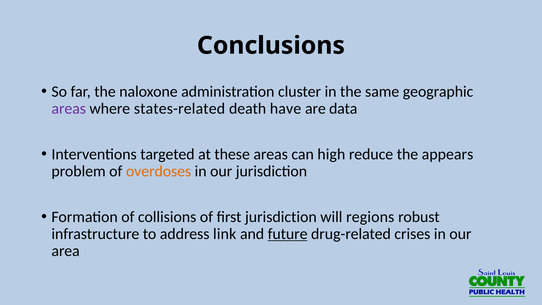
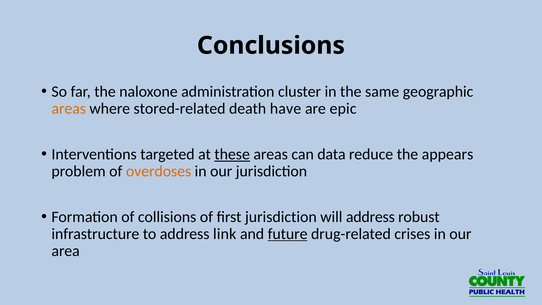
areas colour: purple -> orange (69, 109)
states-related: states-related -> stored-related (180, 109)
data: data -> epic (343, 109)
these underline: none -> present (232, 154)
high: high -> data (331, 154)
will regions: regions -> address (370, 217)
